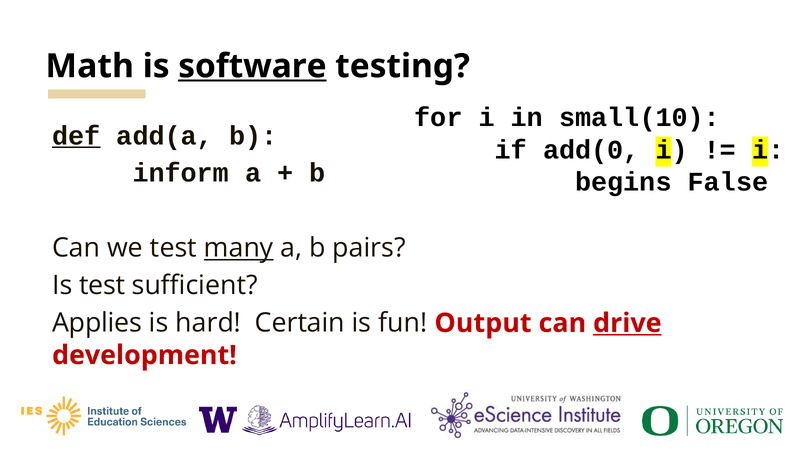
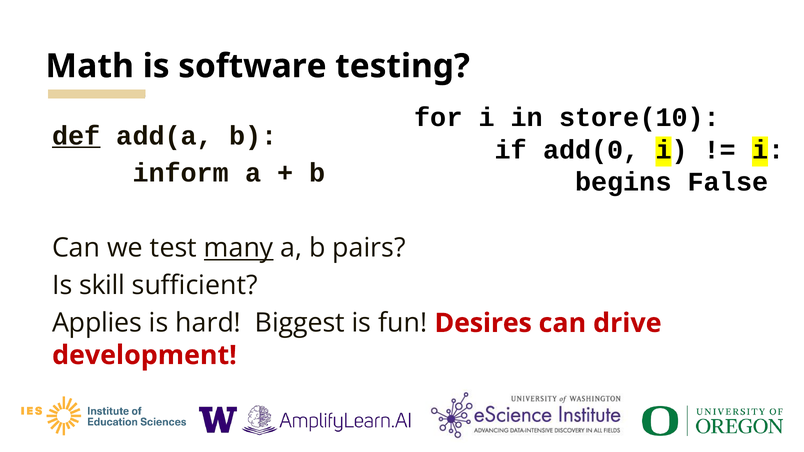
software underline: present -> none (252, 66)
small(10: small(10 -> store(10 (640, 118)
Is test: test -> skill (102, 286)
Certain: Certain -> Biggest (300, 323)
Output: Output -> Desires (483, 323)
drive underline: present -> none (627, 323)
